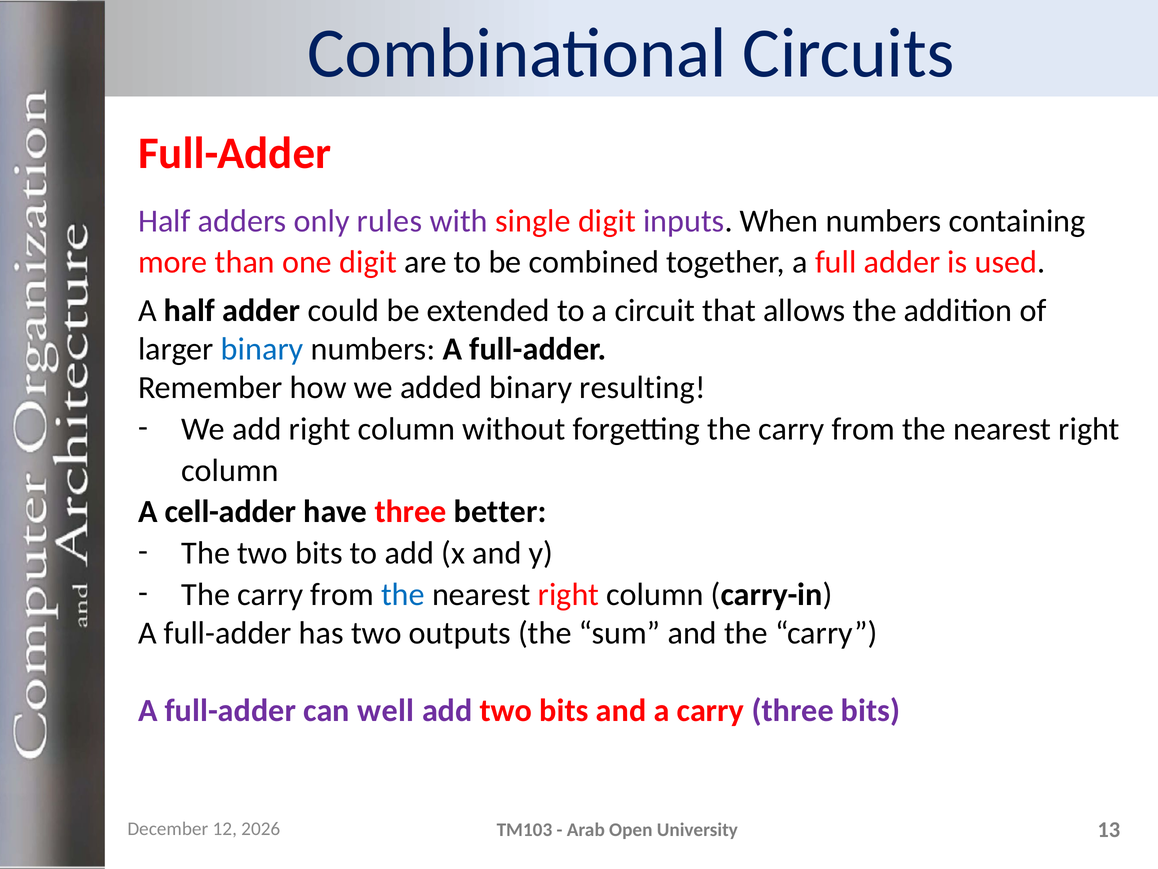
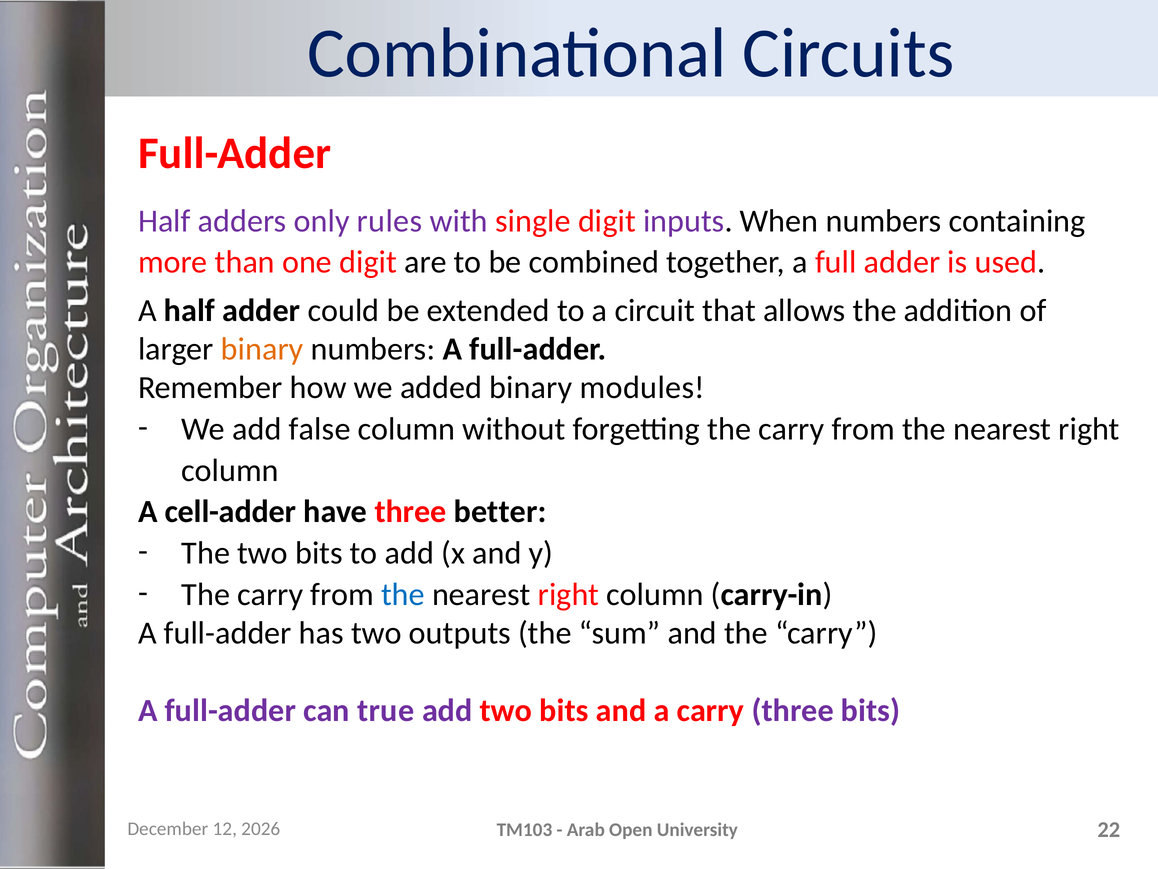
binary colour: blue -> orange (262, 349)
resulting: resulting -> modules (642, 388)
add right: right -> false (320, 429)
well: well -> true (386, 710)
13: 13 -> 22 (1109, 829)
